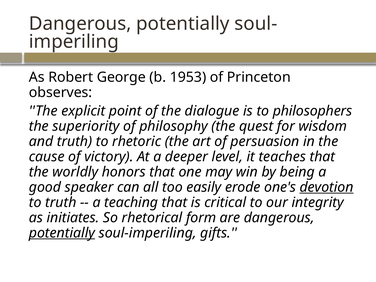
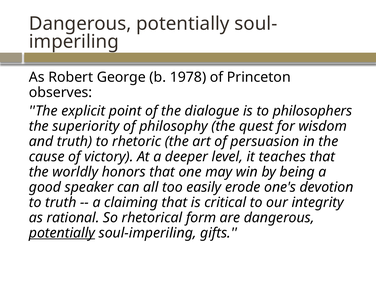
1953: 1953 -> 1978 (188, 77)
devotion underline: present -> none (327, 187)
teaching: teaching -> claiming (131, 202)
initiates: initiates -> rational (73, 218)
